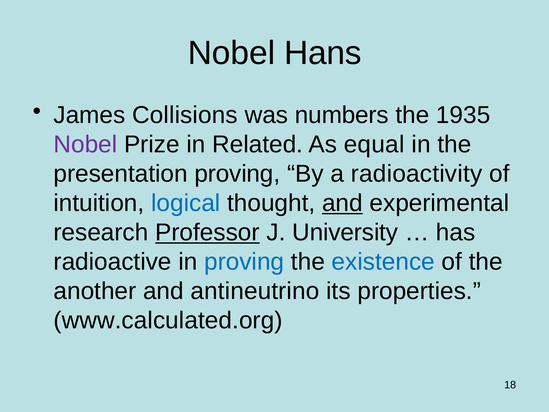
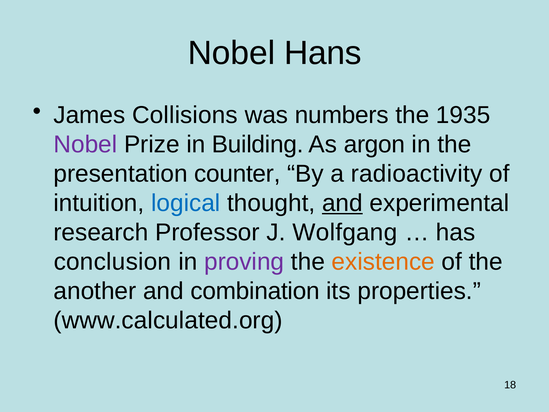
Related: Related -> Building (258, 144)
equal: equal -> argon (374, 144)
presentation proving: proving -> counter (237, 174)
Professor underline: present -> none (207, 232)
University: University -> Wolfgang (345, 232)
radioactive: radioactive -> conclusion (112, 262)
proving colour: blue -> purple (244, 262)
existence colour: blue -> orange (383, 262)
antineutrino: antineutrino -> combination (255, 291)
